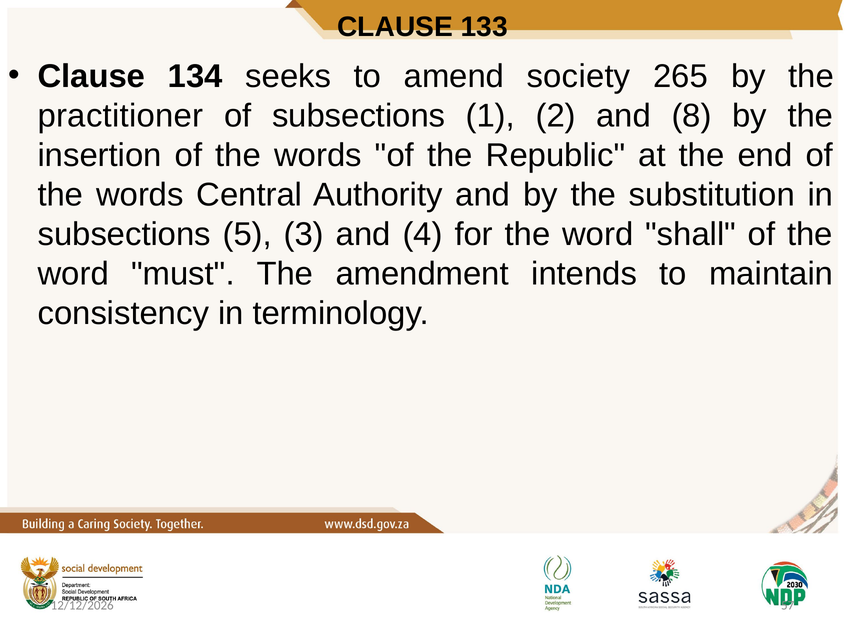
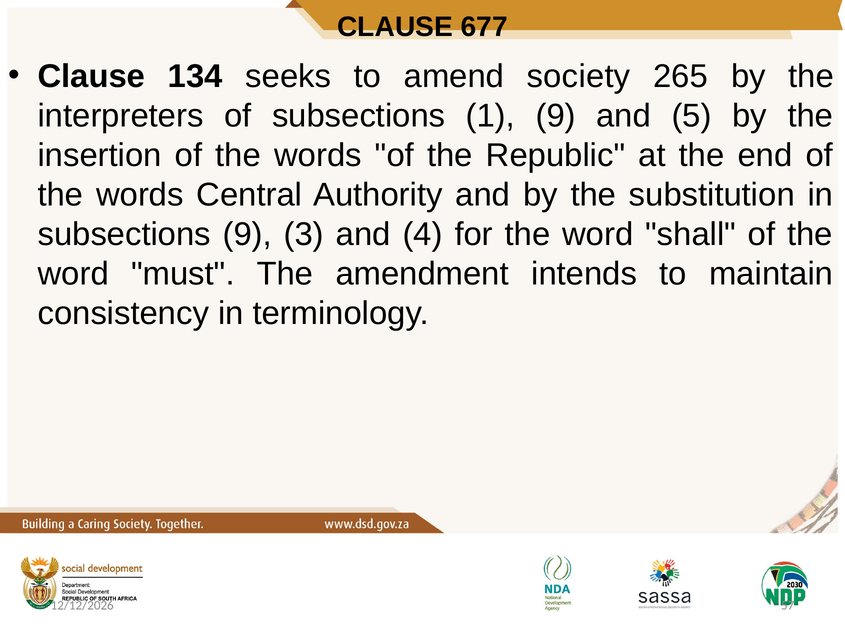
133: 133 -> 677 (484, 27)
practitioner: practitioner -> interpreters (121, 116)
1 2: 2 -> 9 (556, 116)
8: 8 -> 5 (692, 116)
subsections 5: 5 -> 9 (247, 234)
